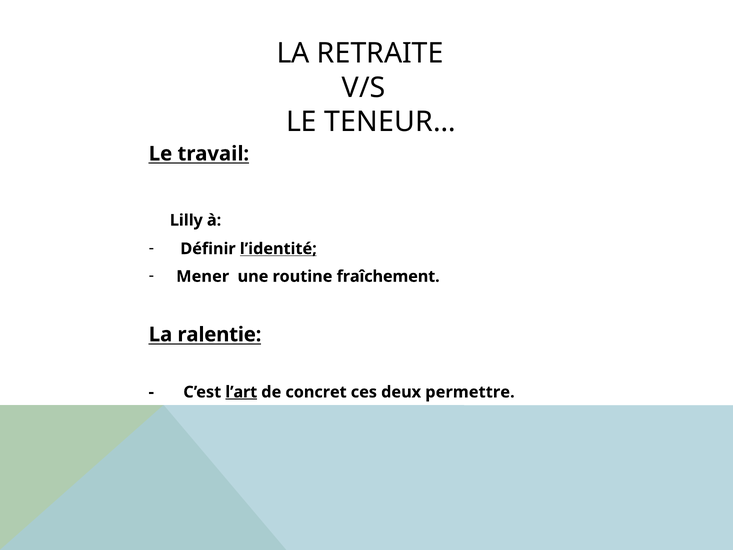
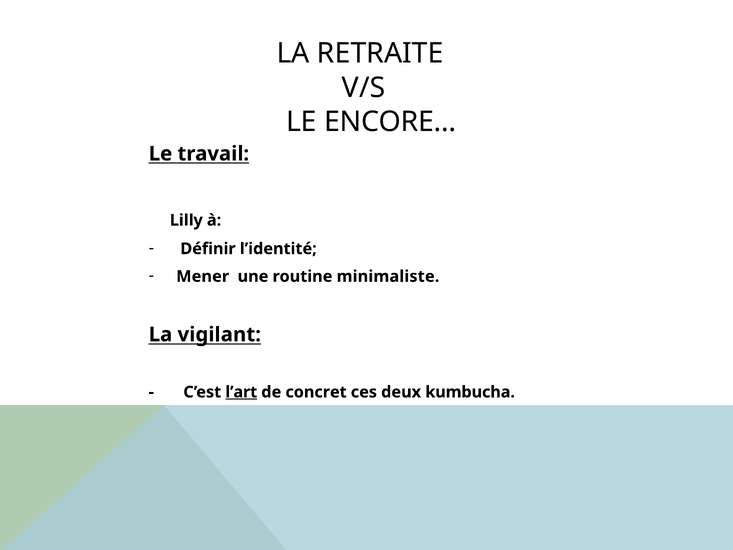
TENEUR…: TENEUR… -> ENCORE… (390, 122)
l’identité underline: present -> none (278, 249)
fraîchement: fraîchement -> minimaliste (388, 276)
ralentie: ralentie -> vigilant (219, 334)
permettre: permettre -> kumbucha (470, 392)
